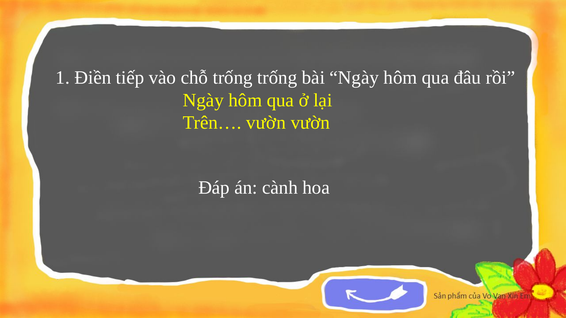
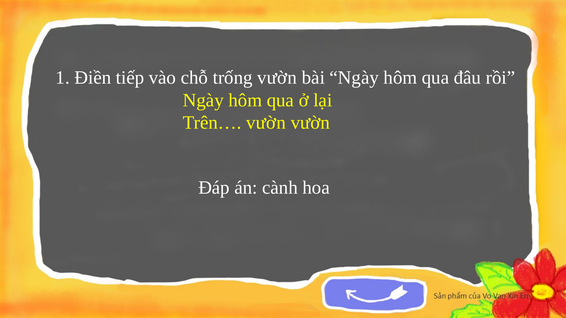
trống trống: trống -> vườn (277, 78)
